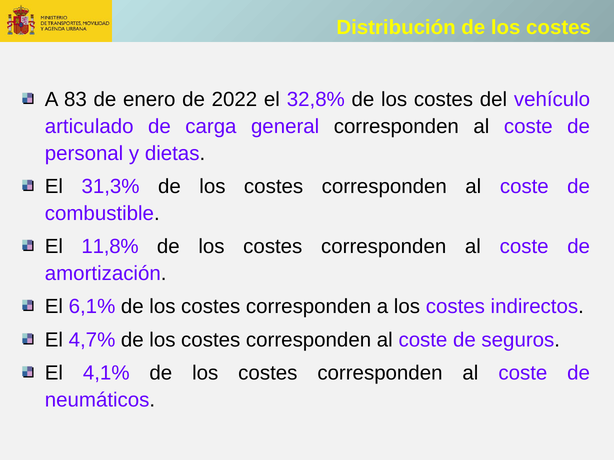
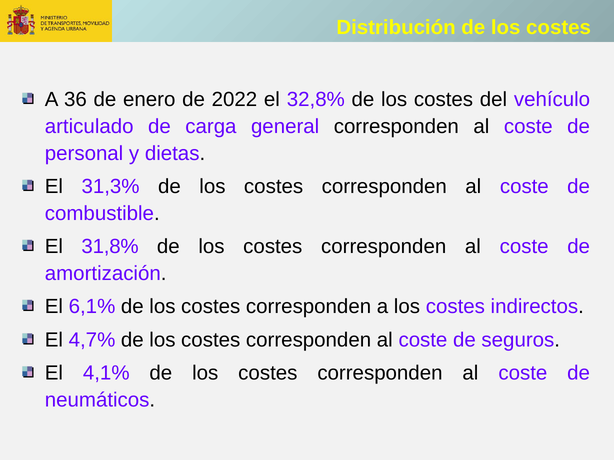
83: 83 -> 36 (75, 100)
11,8%: 11,8% -> 31,8% (110, 247)
